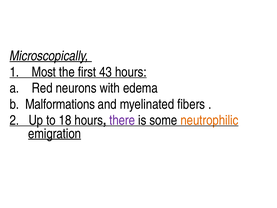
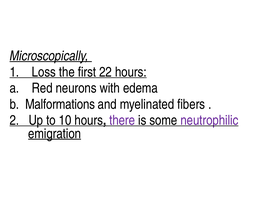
Most: Most -> Loss (44, 72)
43: 43 -> 22 (106, 72)
18: 18 -> 10 (65, 120)
neutrophilic colour: orange -> purple (209, 120)
